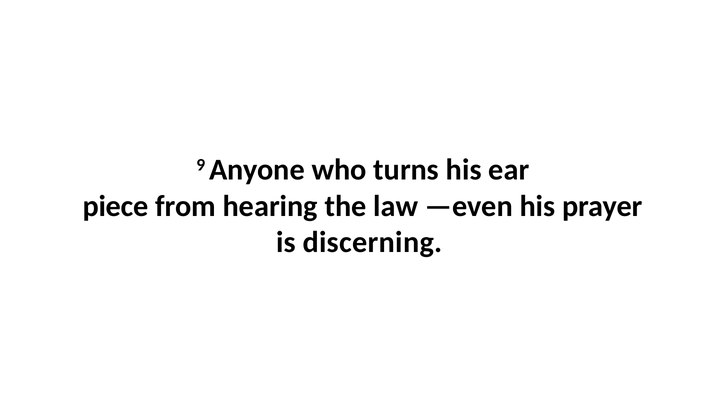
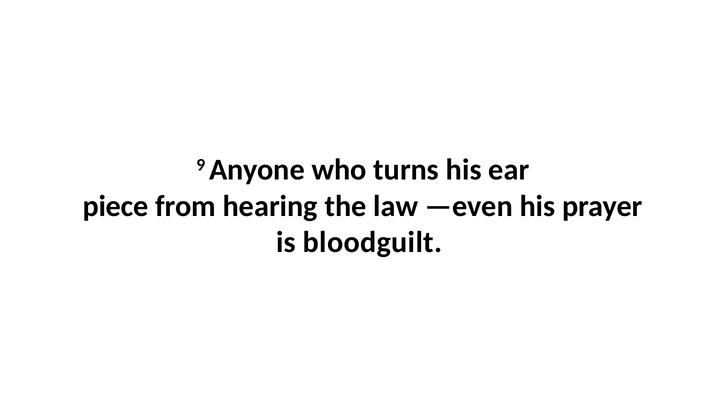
discerning: discerning -> bloodguilt (372, 243)
